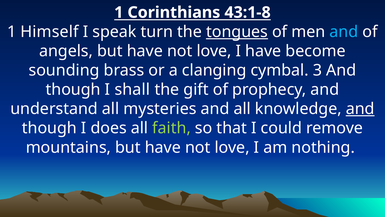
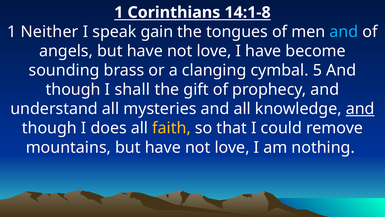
43:1-8: 43:1-8 -> 14:1-8 (248, 12)
Himself: Himself -> Neither (49, 32)
turn: turn -> gain (157, 32)
tongues underline: present -> none (237, 32)
3: 3 -> 5 (317, 70)
faith colour: light green -> yellow (172, 128)
